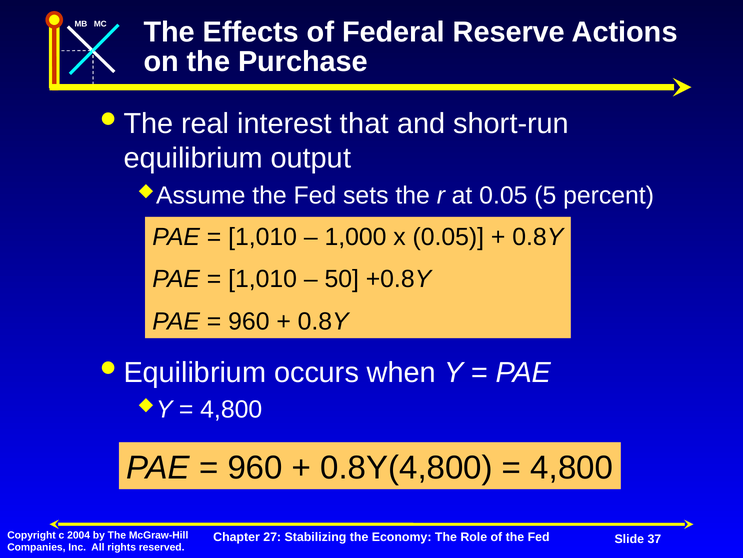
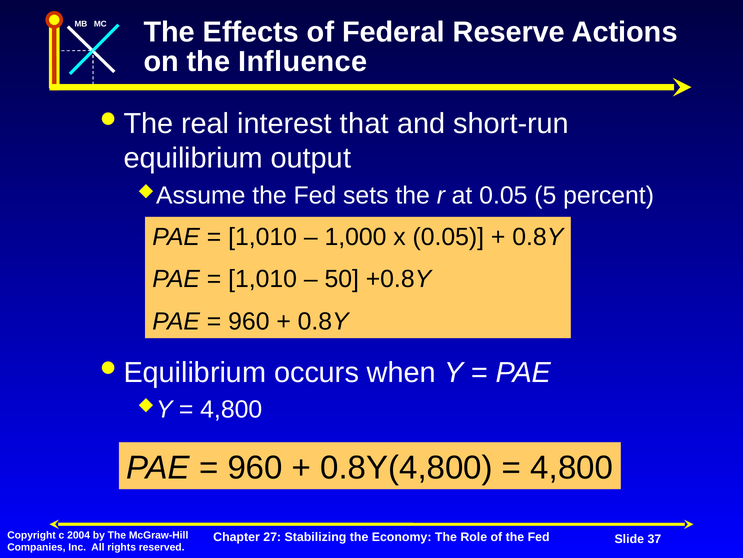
Purchase: Purchase -> Influence (303, 62)
